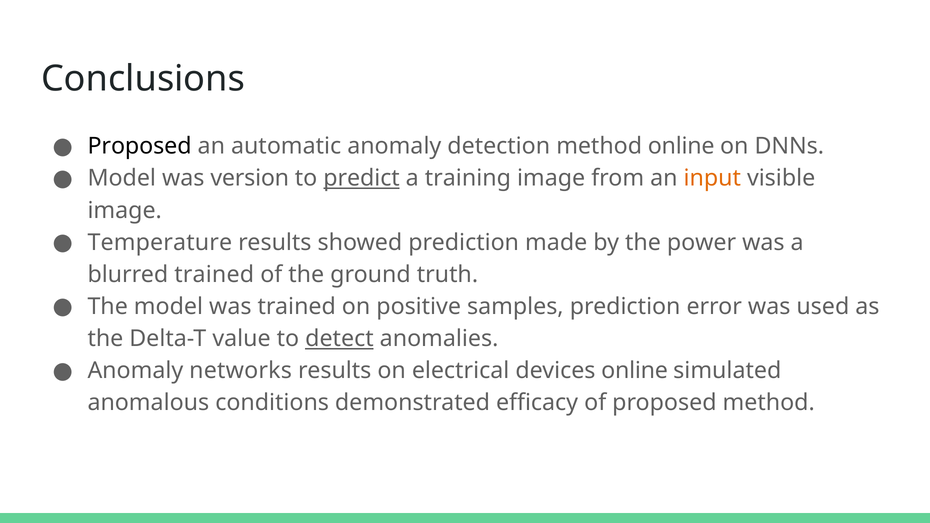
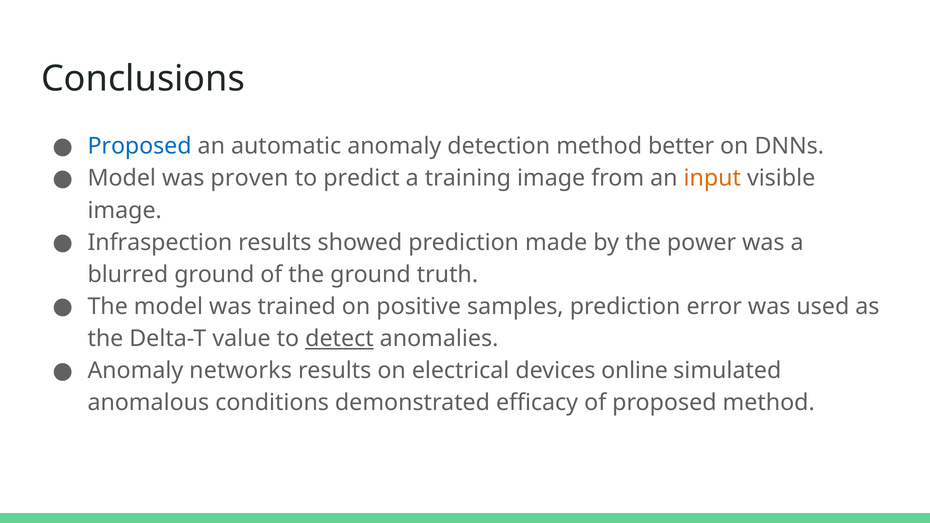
Proposed colour: black -> blue (140, 146)
method online: online -> better (681, 146)
version: version -> proven (250, 178)
predict underline: present -> none (362, 178)
Temperature: Temperature -> Infraspection (160, 242)
blurred trained: trained -> ground (214, 275)
